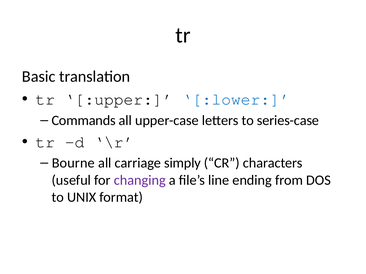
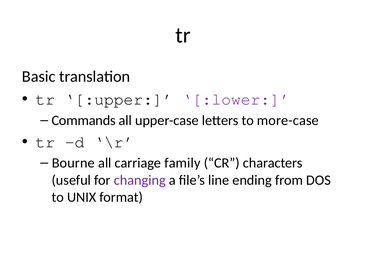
:lower colour: blue -> purple (236, 100)
series-case: series-case -> more-case (288, 121)
simply: simply -> family (182, 163)
